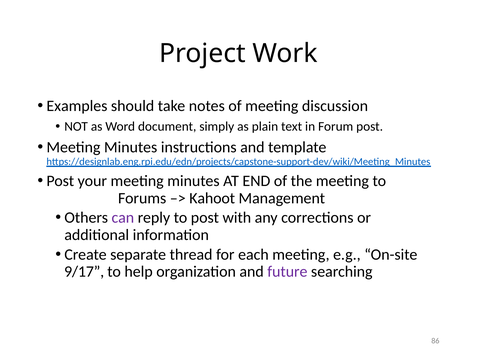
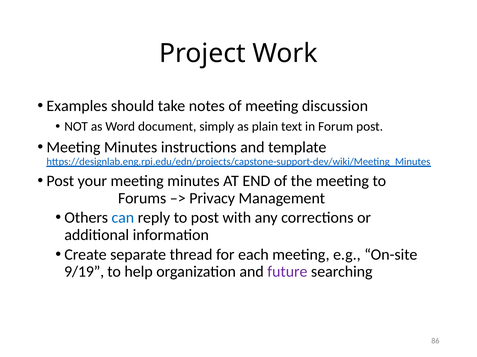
Kahoot: Kahoot -> Privacy (212, 199)
can colour: purple -> blue (123, 218)
9/17: 9/17 -> 9/19 (84, 272)
